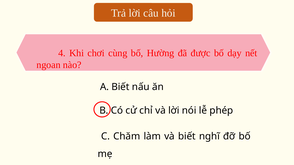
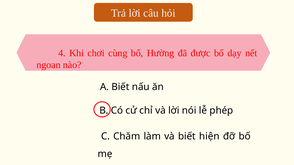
nghĩ: nghĩ -> hiện (209, 136)
